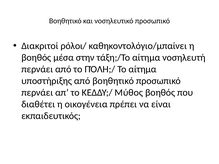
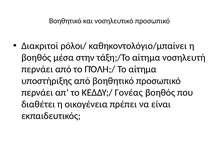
Μύθος: Μύθος -> Γονέας (129, 93)
